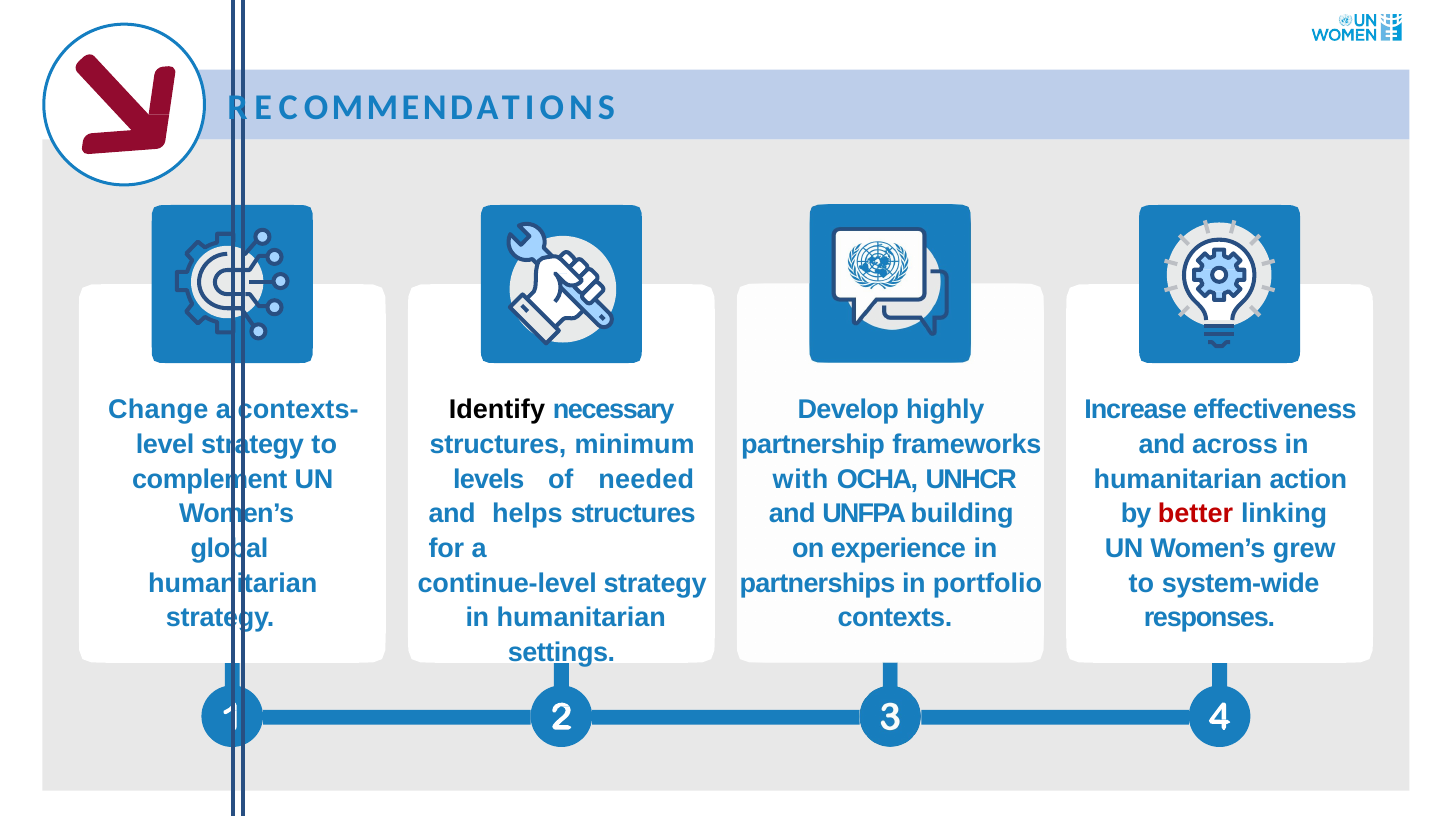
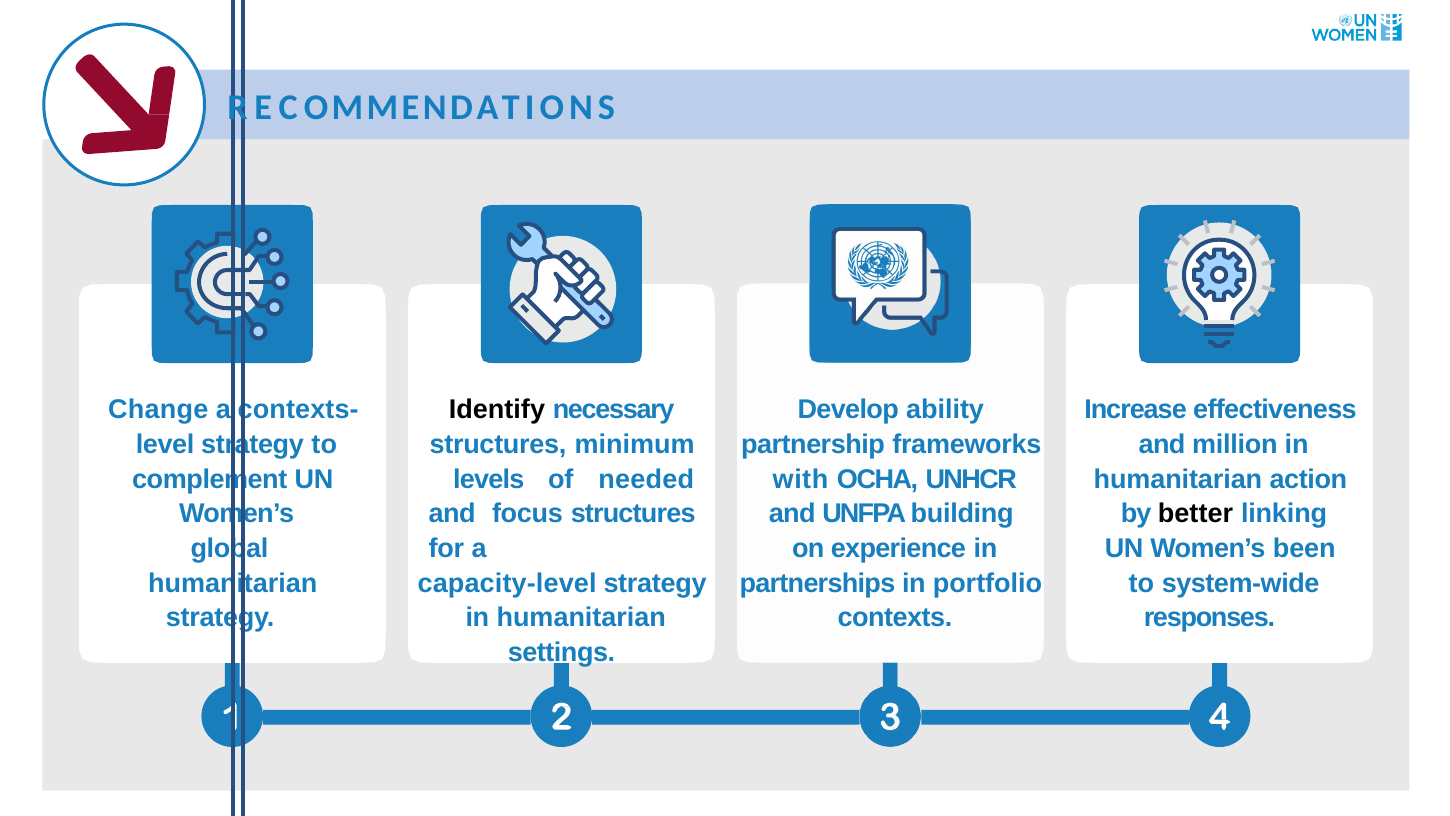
highly: highly -> ability (945, 410)
across: across -> million (1235, 444)
better colour: red -> black (1196, 514)
helps: helps -> focus (527, 514)
grew: grew -> been (1304, 548)
continue-level: continue-level -> capacity-level (507, 583)
